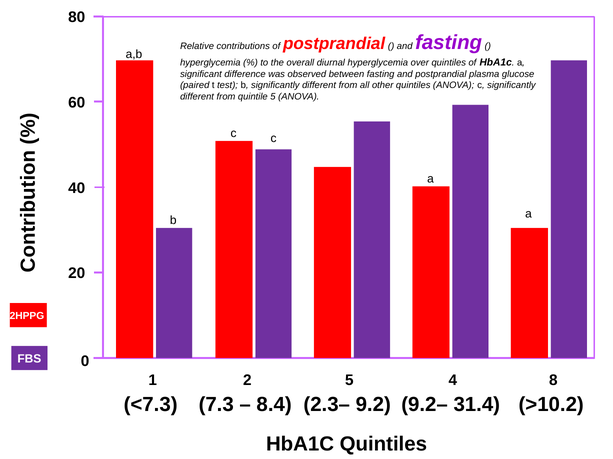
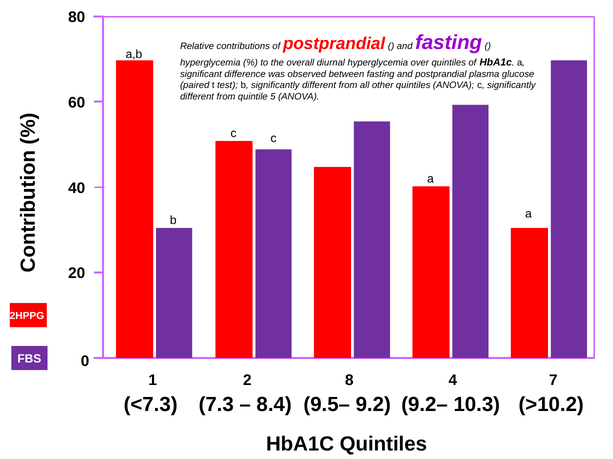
2 5: 5 -> 8 (349, 381)
8: 8 -> 7 (553, 381)
2.3–: 2.3– -> 9.5– (327, 405)
31.4: 31.4 -> 10.3 (477, 405)
